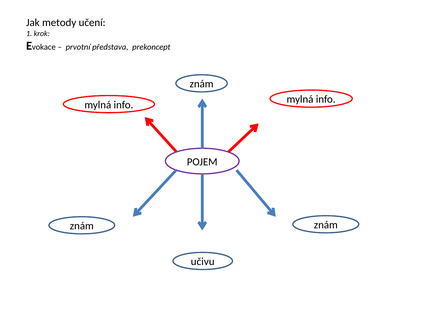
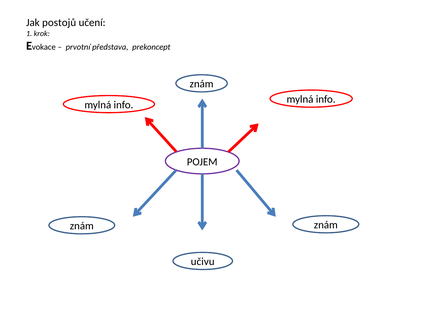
metody: metody -> postojů (59, 23)
